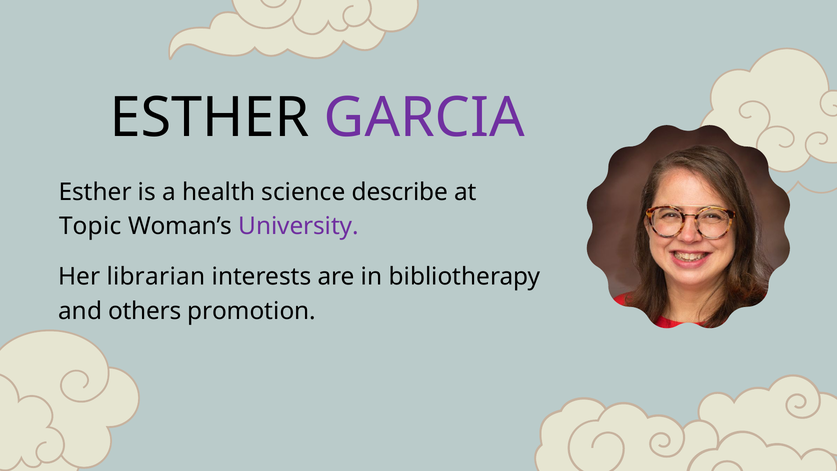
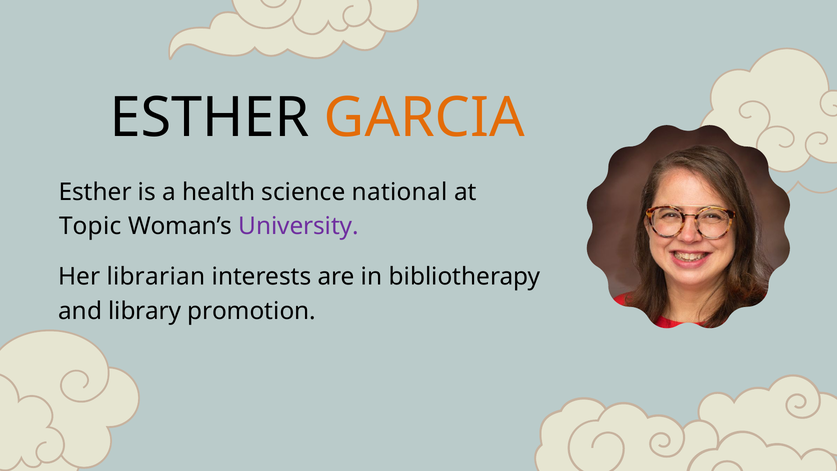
GARCIA colour: purple -> orange (424, 118)
describe: describe -> national (400, 192)
others: others -> library (145, 311)
